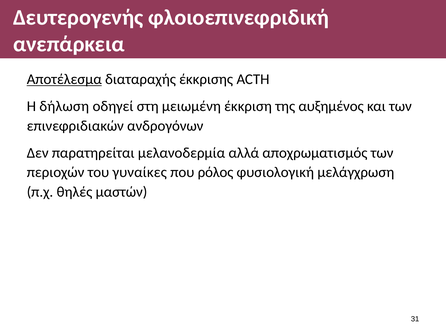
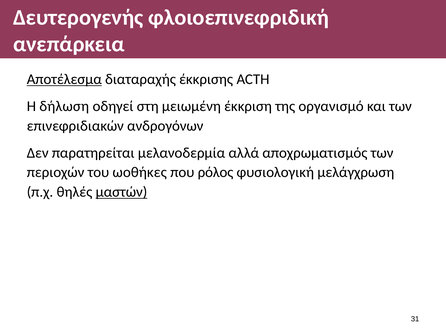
αυξημένος: αυξημένος -> οργανισμό (331, 106)
γυναίκες: γυναίκες -> ωοθήκες (140, 173)
μαστών underline: none -> present (121, 192)
